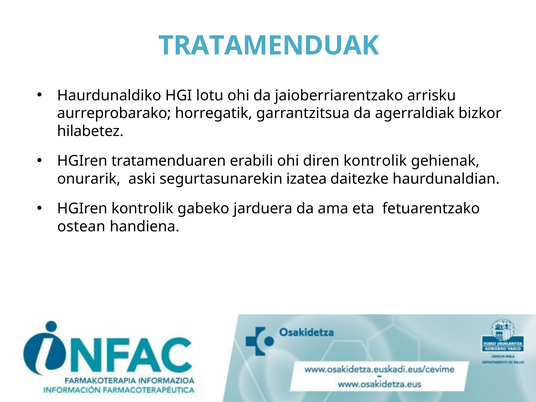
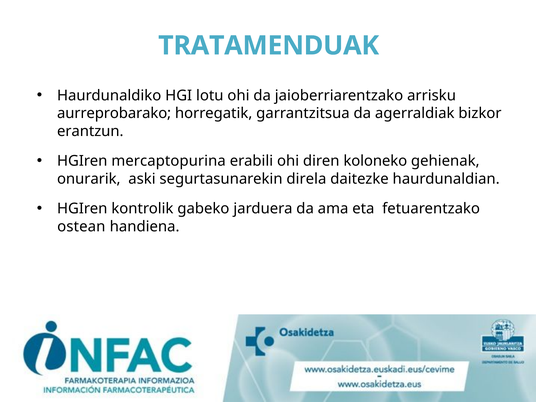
hilabetez: hilabetez -> erantzun (90, 131)
tratamenduaren: tratamenduaren -> mercaptopurina (169, 161)
diren kontrolik: kontrolik -> koloneko (375, 161)
izatea: izatea -> direla (306, 179)
